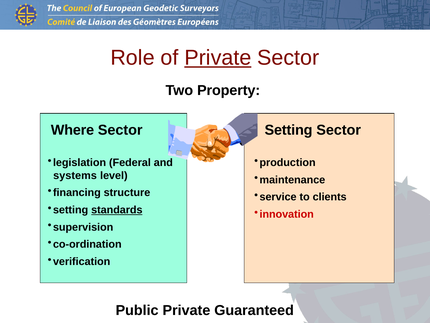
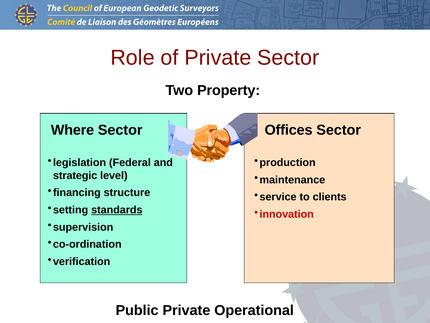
Private underline: present -> none (218, 58)
Setting: Setting -> Offices (289, 130)
systems: systems -> strategic (75, 175)
Guaranteed: Guaranteed -> Operational (254, 310)
